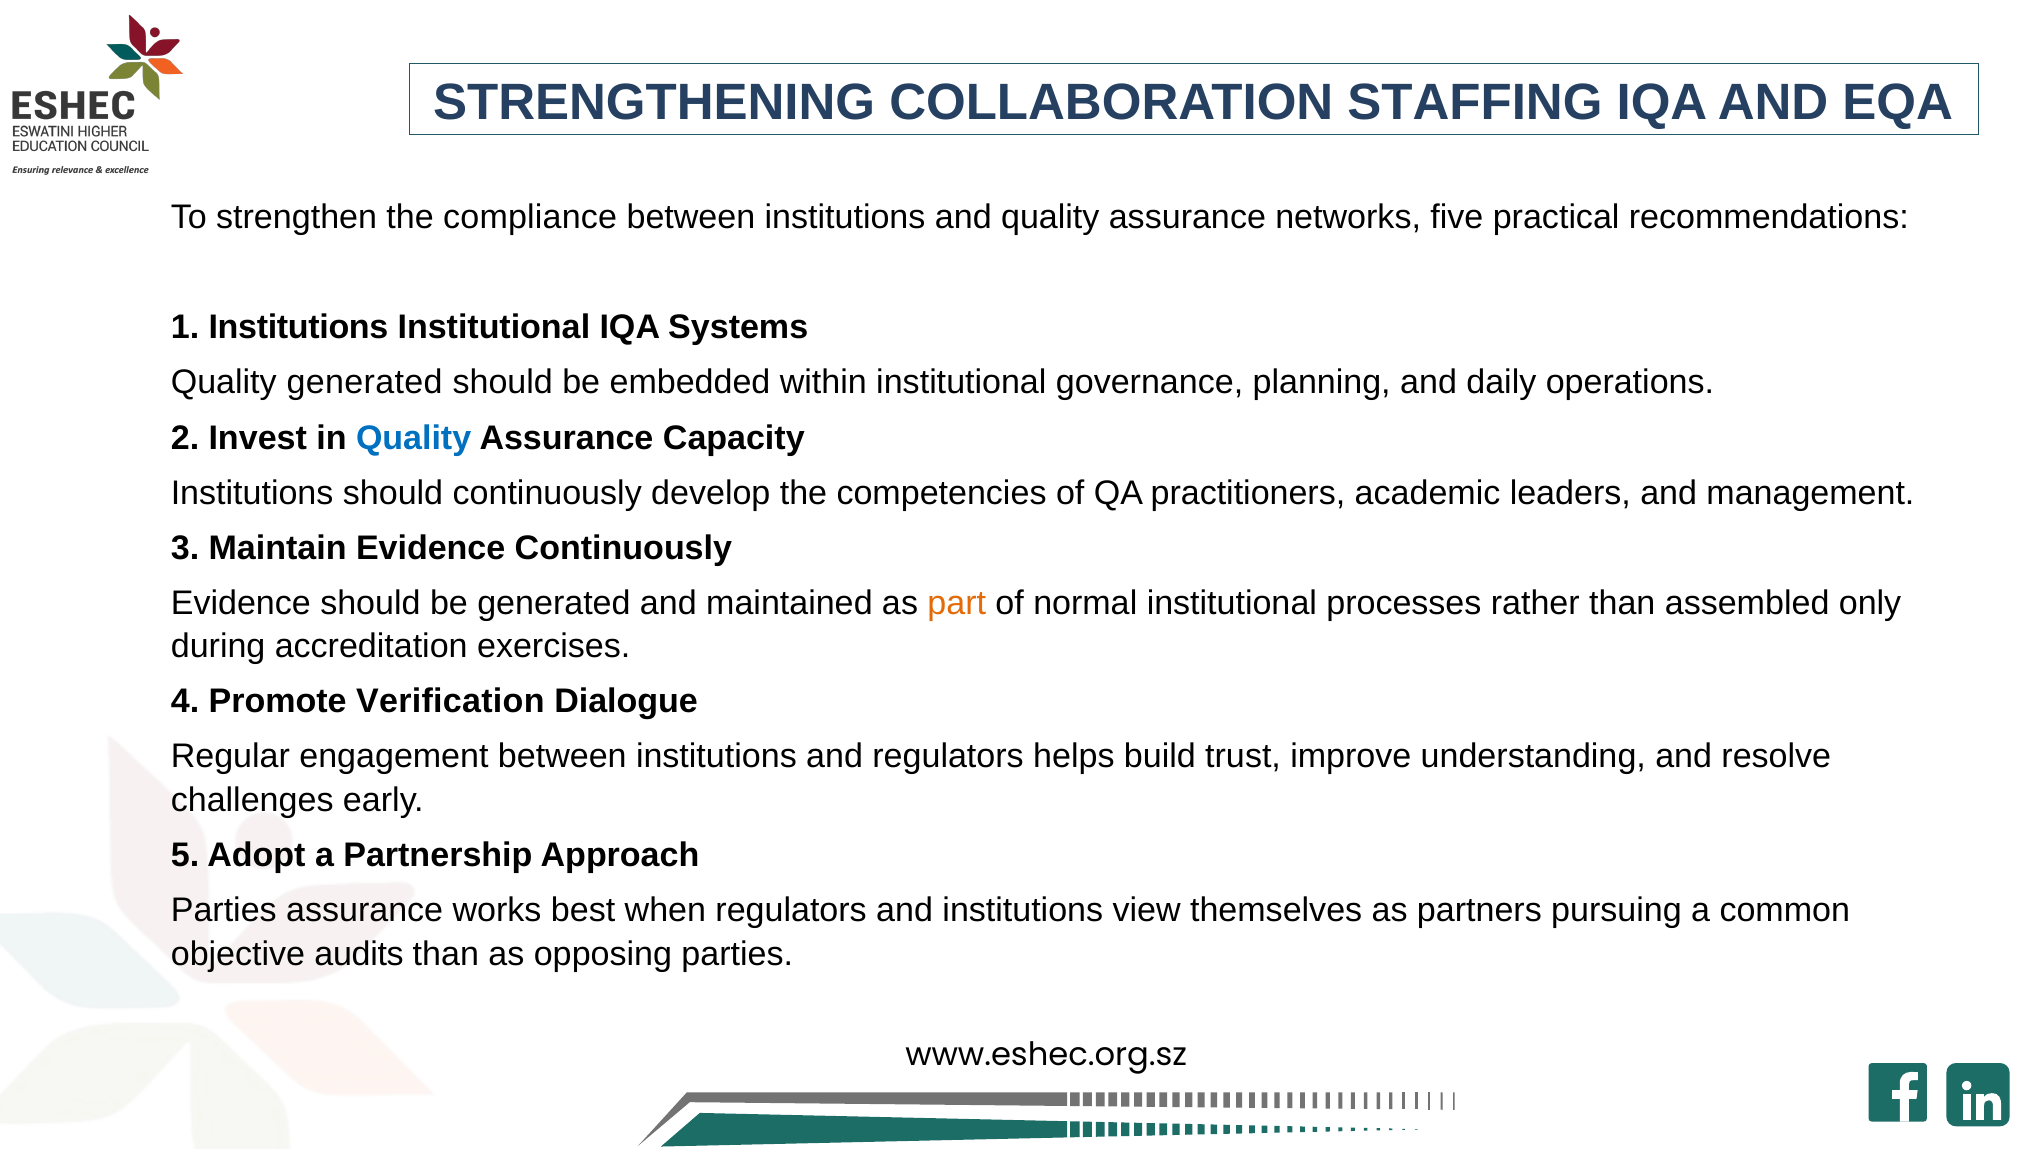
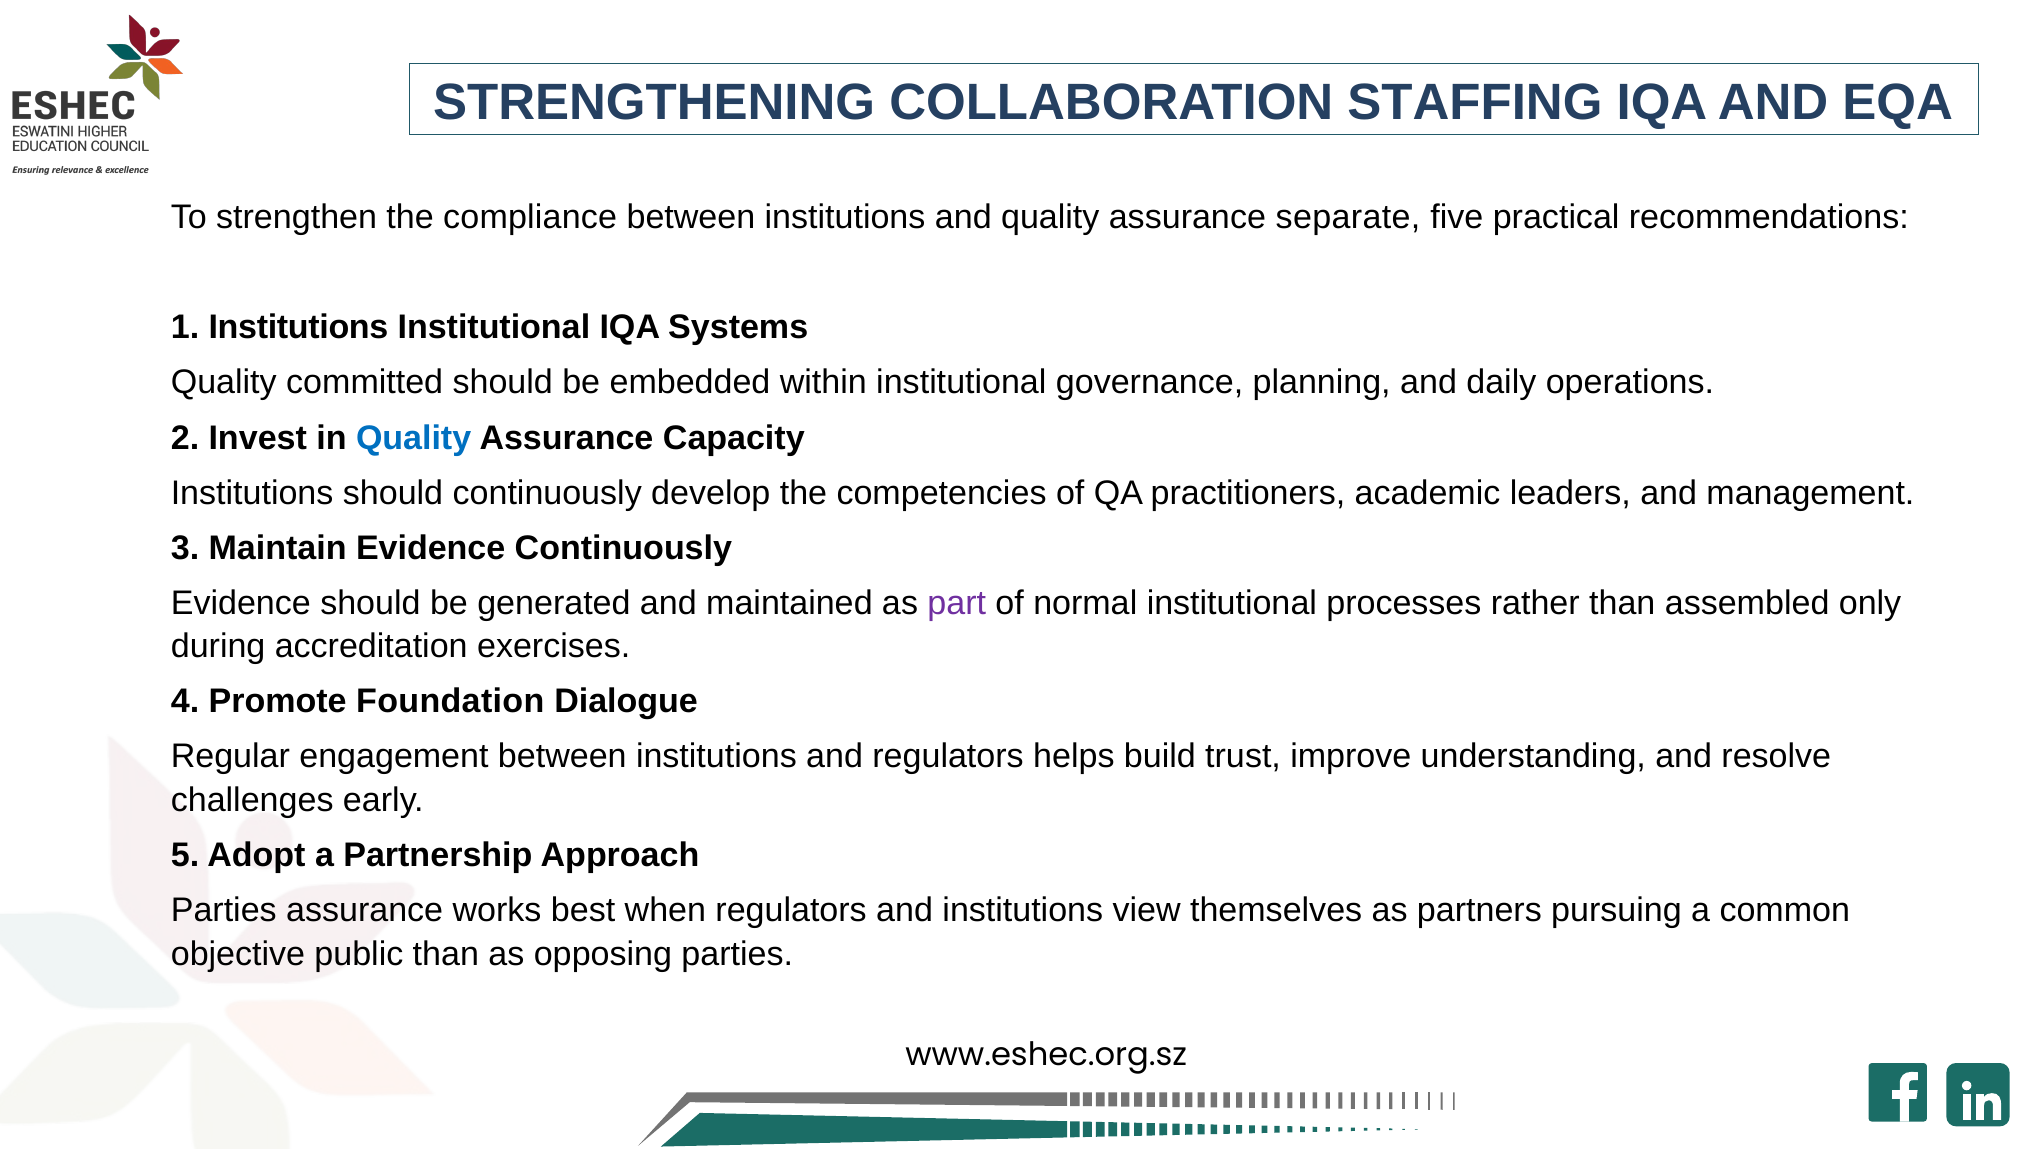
networks: networks -> separate (1348, 218)
Quality generated: generated -> committed (365, 383)
part colour: orange -> purple (957, 603)
Verification: Verification -> Foundation (450, 701)
audits: audits -> public (359, 954)
